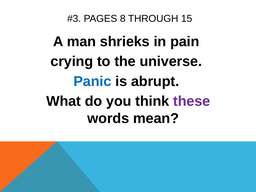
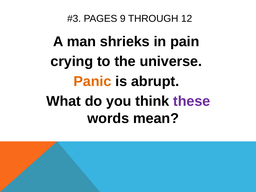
8: 8 -> 9 (123, 19)
15: 15 -> 12 (187, 19)
Panic colour: blue -> orange (92, 81)
